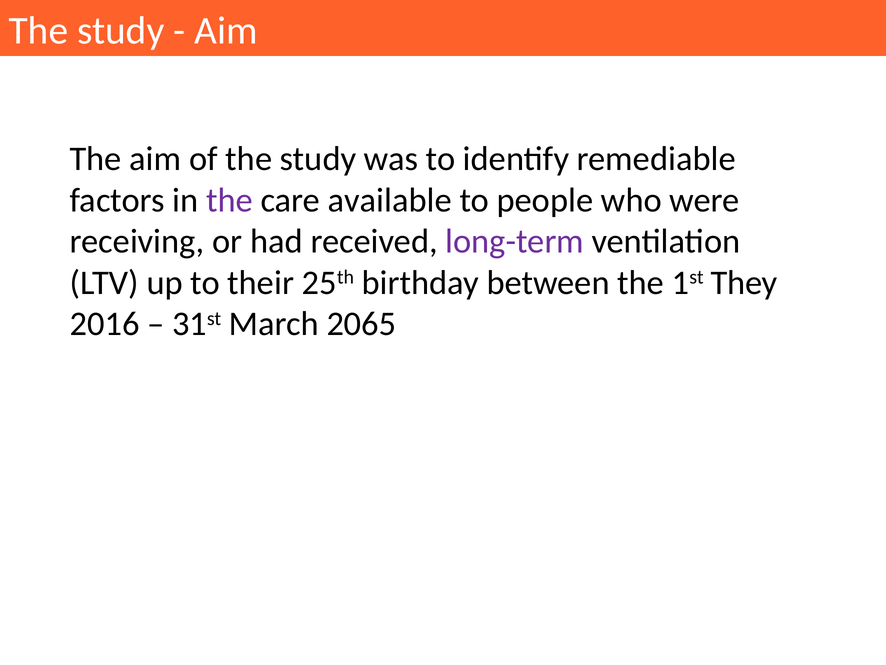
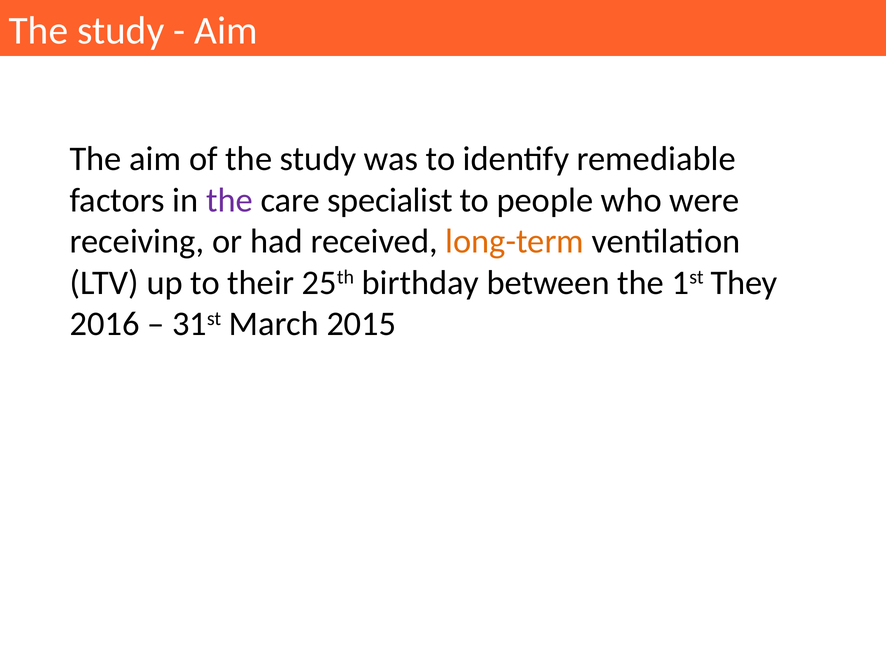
available: available -> specialist (390, 200)
long-term colour: purple -> orange (515, 241)
2065: 2065 -> 2015 (361, 324)
